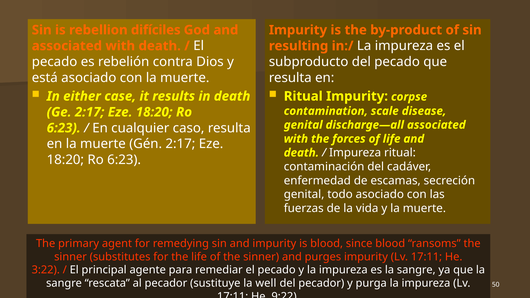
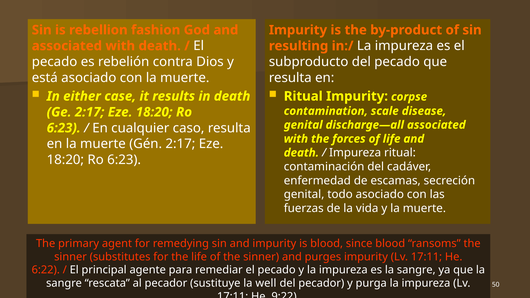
difíciles: difíciles -> fashion (156, 30)
3:22: 3:22 -> 6:22 (46, 270)
